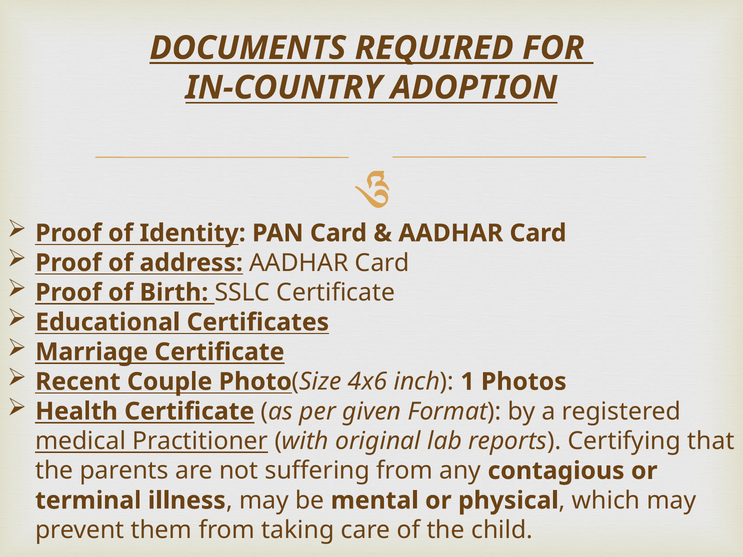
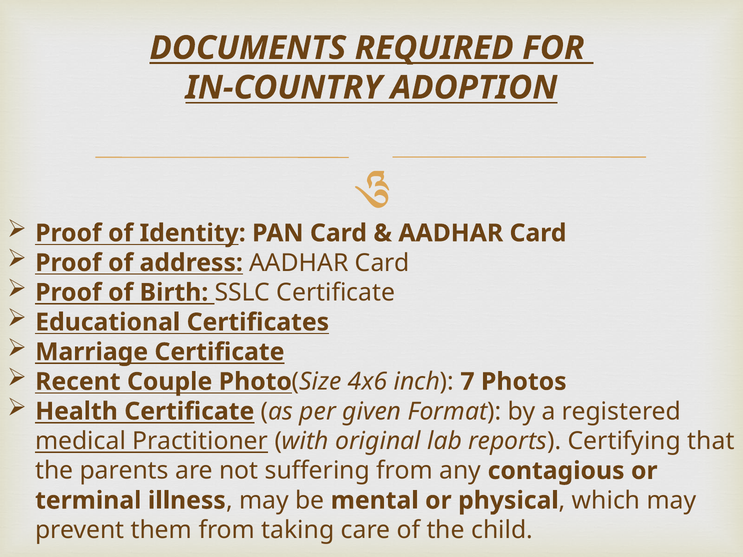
1: 1 -> 7 (468, 382)
